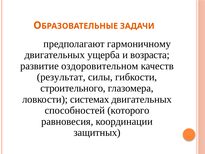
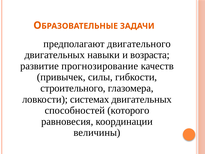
гармоничному: гармоничному -> двигательного (139, 44)
ущерба: ущерба -> навыки (104, 55)
оздоровительном: оздоровительном -> прогнозирование (100, 66)
результат: результат -> привычек (61, 77)
защитных: защитных -> величины (97, 132)
